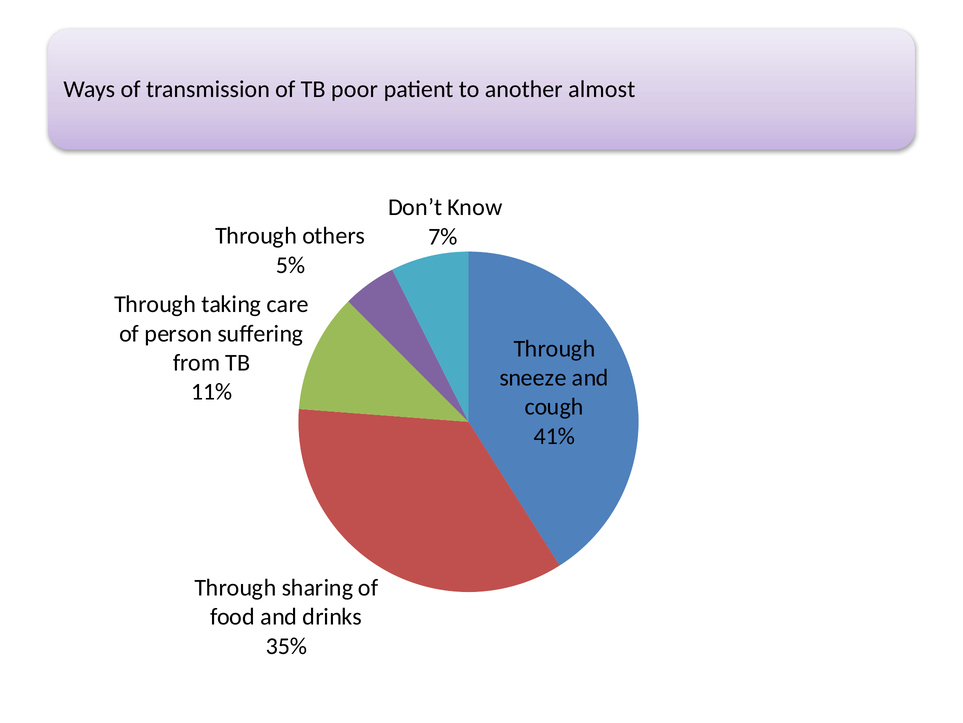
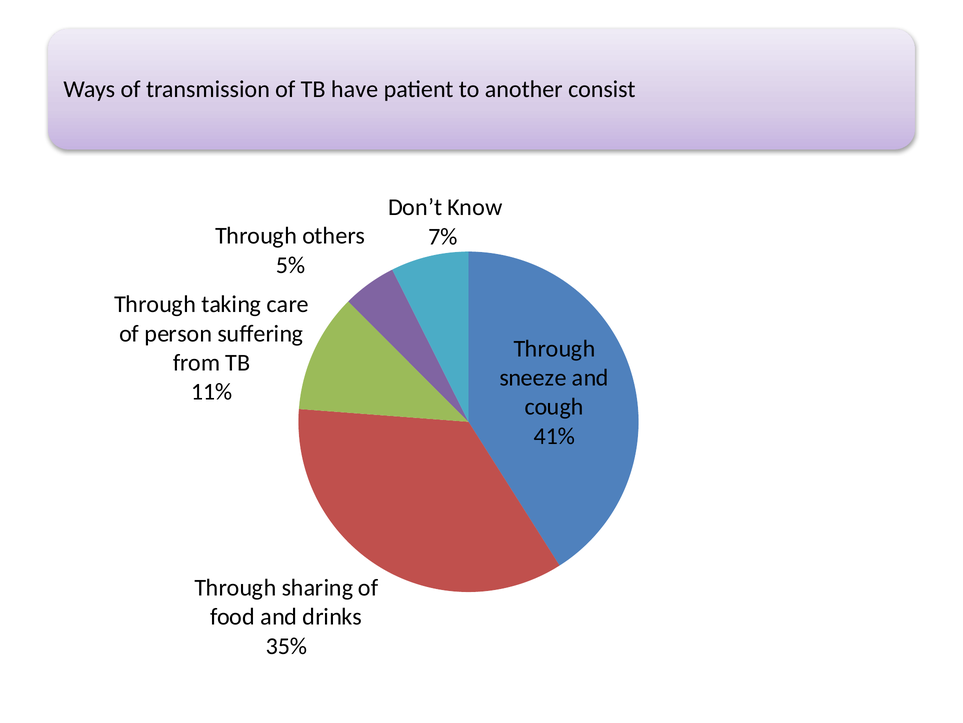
poor: poor -> have (355, 89)
almost: almost -> consist (602, 89)
